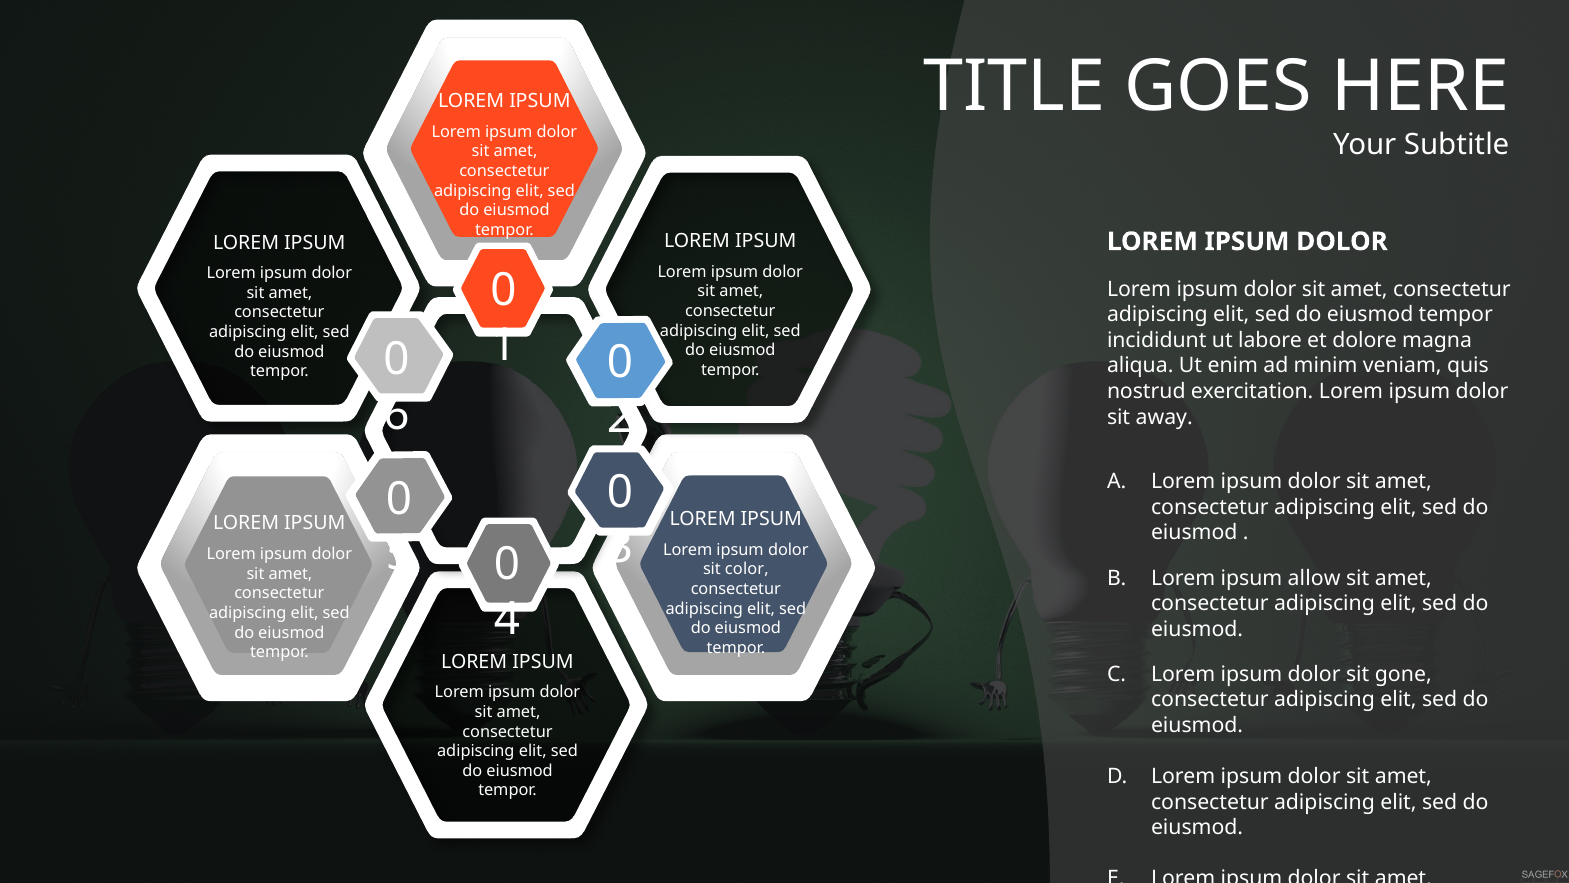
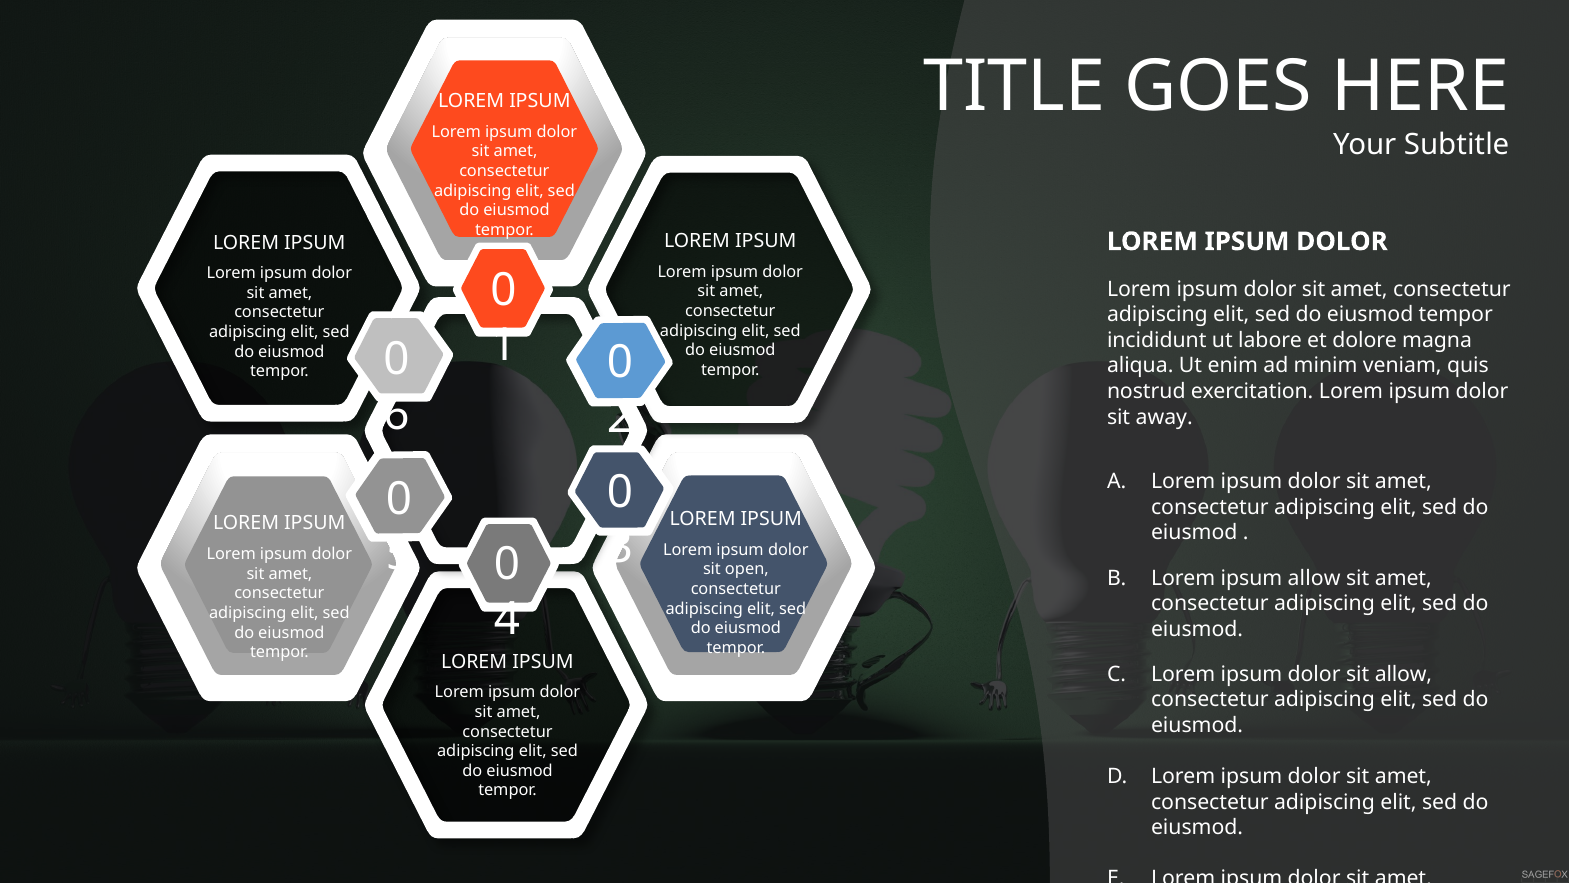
color: color -> open (747, 569)
sit gone: gone -> allow (1403, 674)
